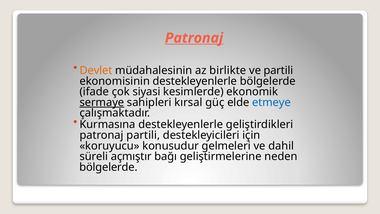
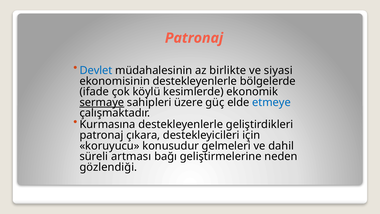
Patronaj underline: present -> none (194, 38)
Devlet colour: orange -> blue (96, 70)
ve partili: partili -> siyasi (278, 70)
siyasi: siyasi -> köylü (147, 92)
kırsal: kırsal -> üzere (189, 102)
patronaj partili: partili -> çıkara (143, 135)
açmıştır: açmıştır -> artması (131, 156)
bölgelerde: bölgelerde -> gözlendiği (108, 167)
